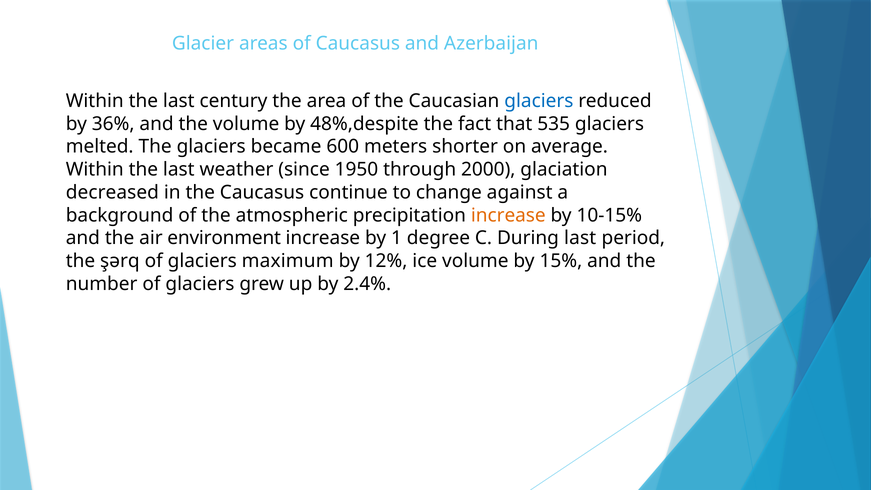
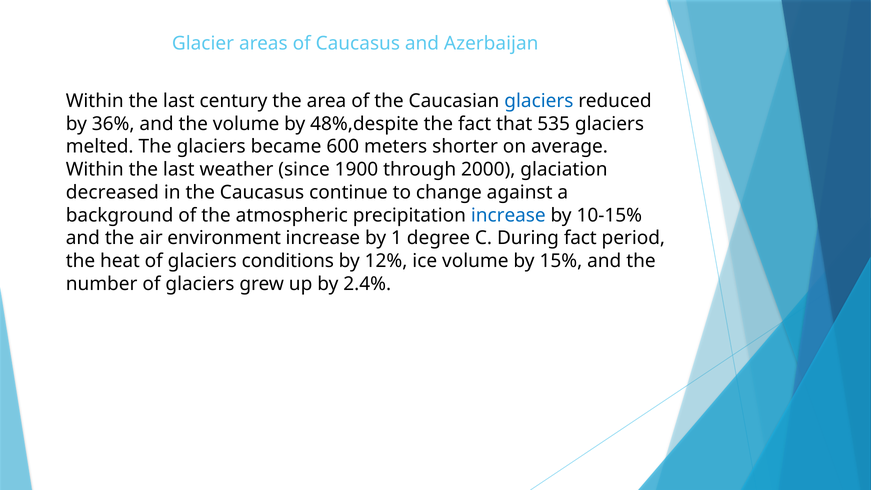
1950: 1950 -> 1900 (356, 170)
increase colour: orange -> blue (508, 215)
During last: last -> fact (580, 238)
şərq: şərq -> heat (120, 261)
maximum: maximum -> conditions (288, 261)
